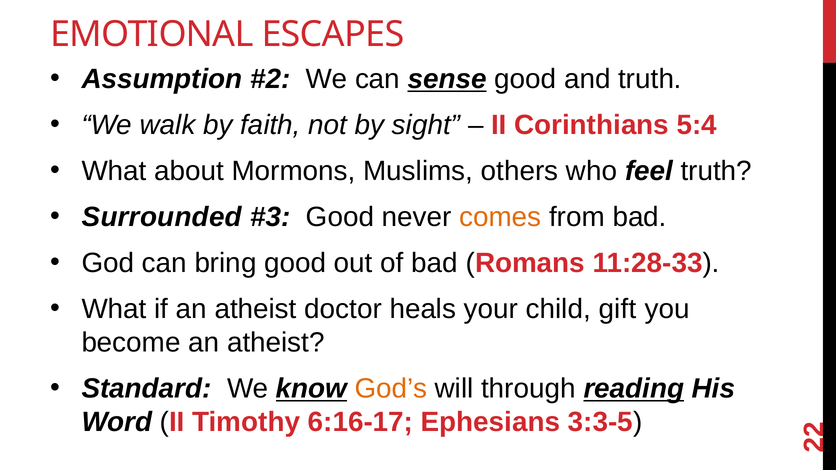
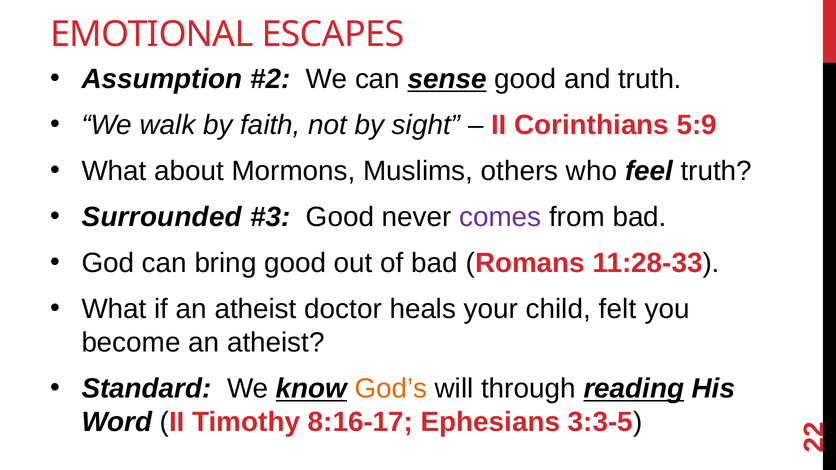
5:4: 5:4 -> 5:9 (697, 125)
comes colour: orange -> purple (500, 217)
gift: gift -> felt (618, 309)
6:16-17: 6:16-17 -> 8:16-17 (360, 422)
